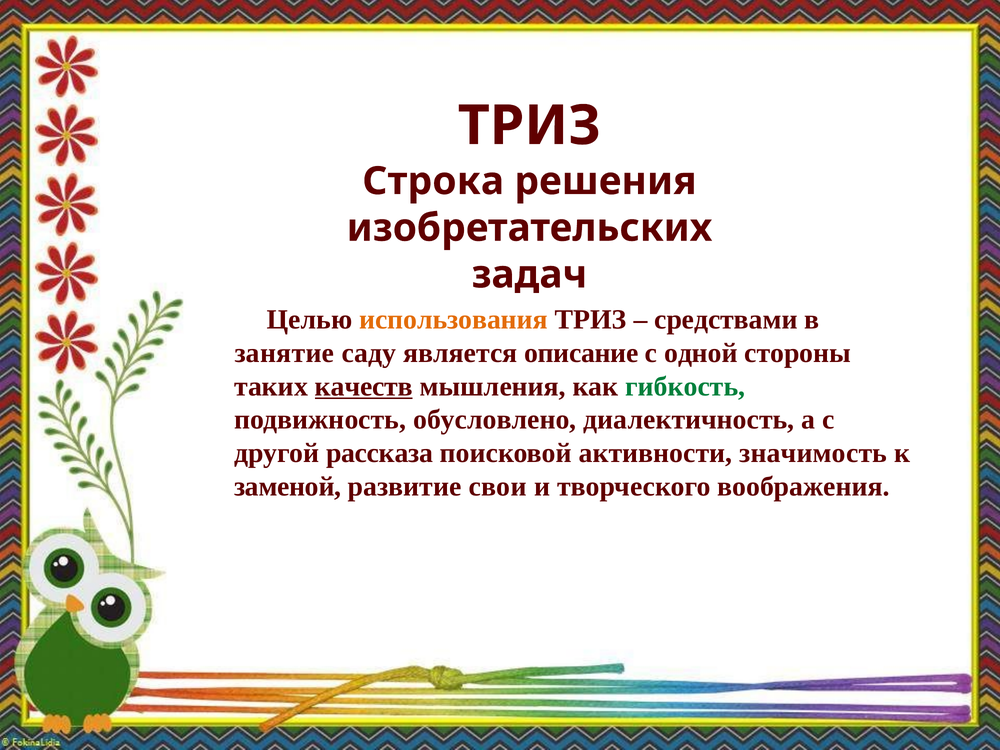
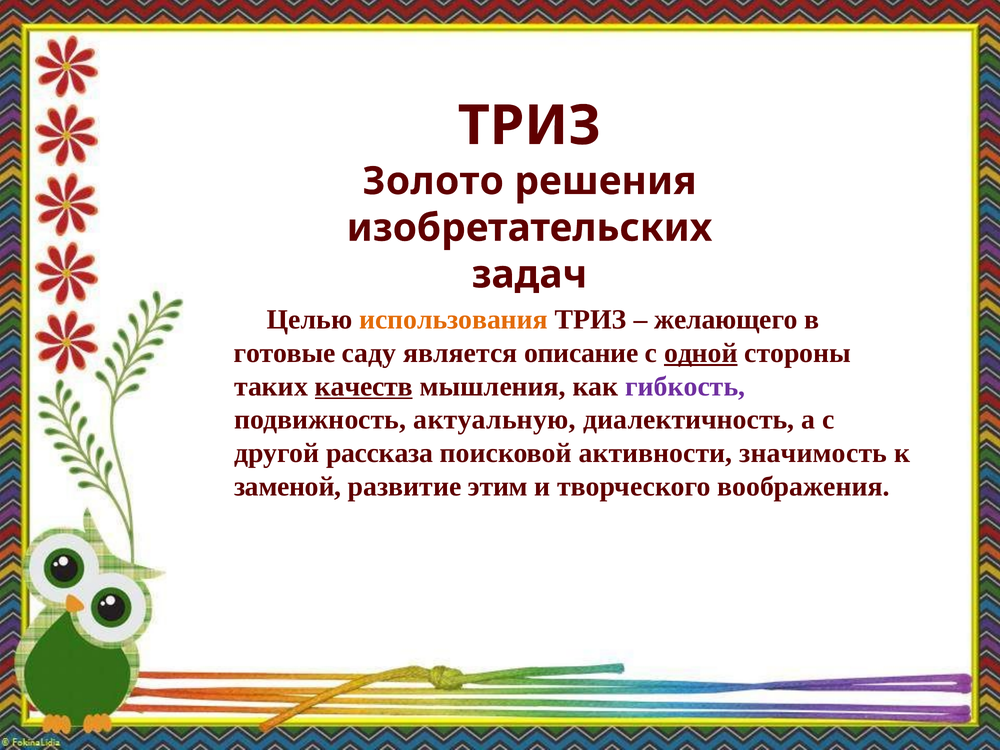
Строка: Строка -> Золото (433, 181)
средствами: средствами -> желающего (726, 320)
занятие: занятие -> готовые (285, 353)
одной underline: none -> present (701, 353)
гибкость colour: green -> purple (685, 386)
обусловлено: обусловлено -> актуальную (495, 420)
свои: свои -> этим (498, 486)
